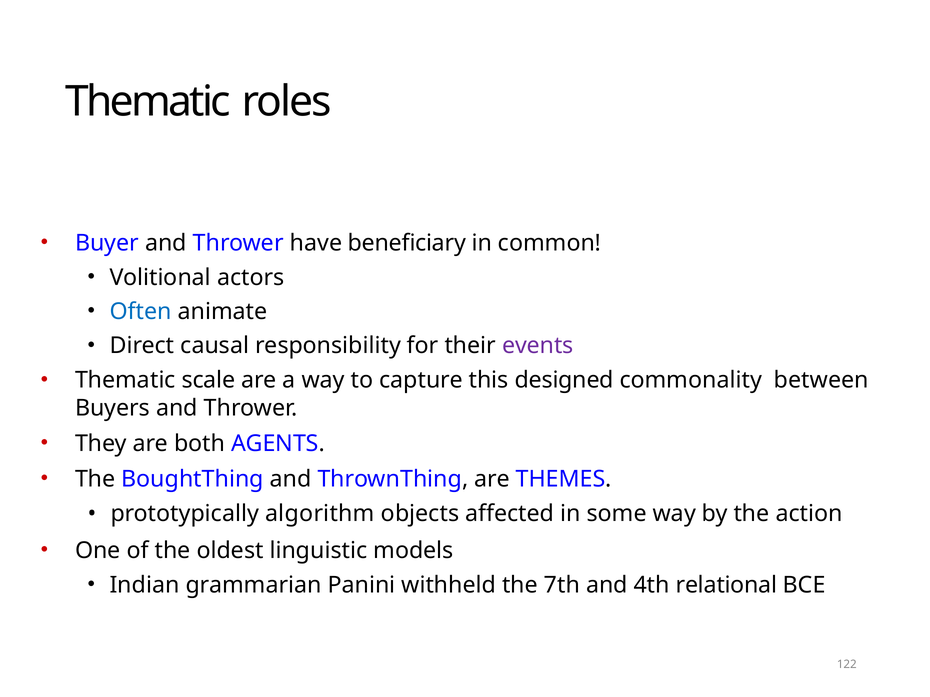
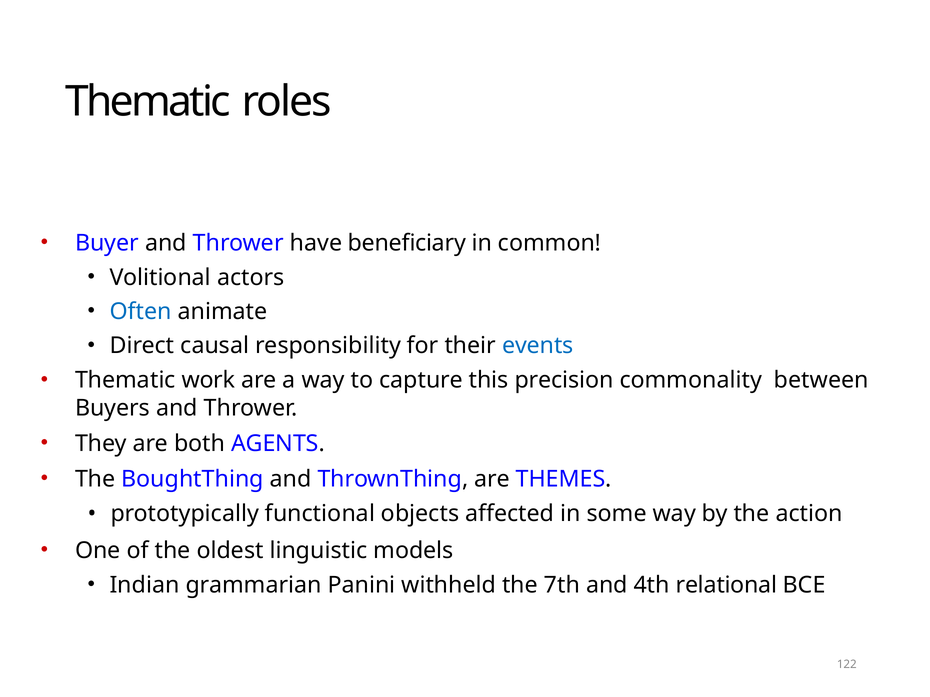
events colour: purple -> blue (538, 346)
scale: scale -> work (208, 381)
designed: designed -> precision (564, 381)
algorithm: algorithm -> functional (320, 514)
